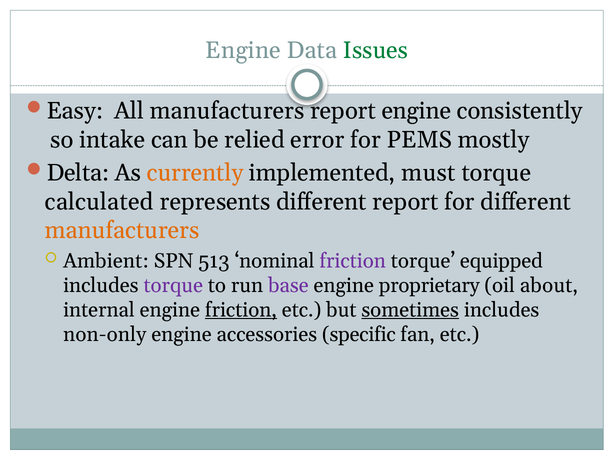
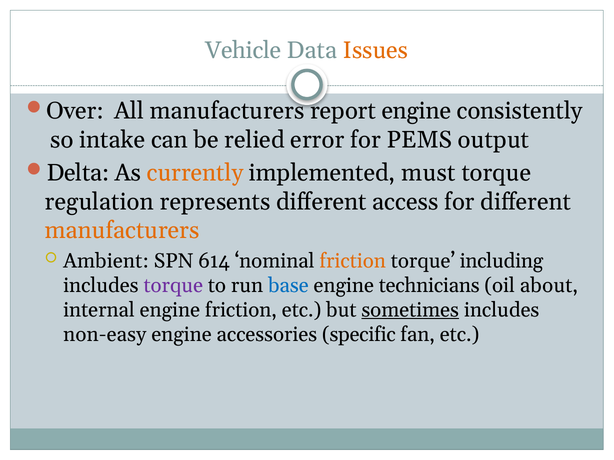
Engine: Engine -> Vehicle (243, 51)
Issues colour: green -> orange (376, 51)
Easy: Easy -> Over (75, 111)
mostly: mostly -> output (494, 140)
calculated: calculated -> regulation (99, 202)
different report: report -> access (405, 202)
513: 513 -> 614 (214, 261)
friction colour: purple -> orange (353, 261)
equipped: equipped -> including (501, 261)
base colour: purple -> blue (288, 286)
proprietary: proprietary -> technicians (429, 286)
friction underline: present -> none (241, 310)
non-only: non-only -> non-easy (105, 335)
